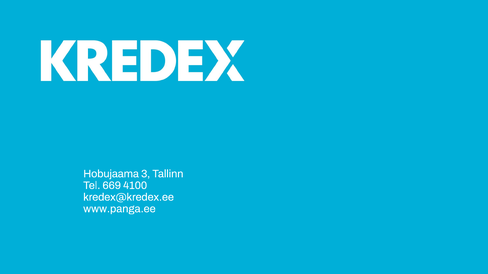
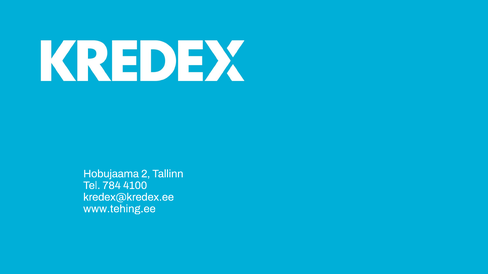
3: 3 -> 2 (146, 174)
669: 669 -> 784 (112, 186)
www.panga.ee: www.panga.ee -> www.tehing.ee (119, 209)
